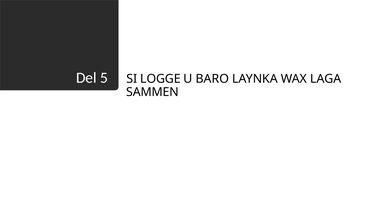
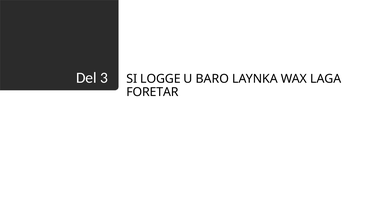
5: 5 -> 3 (104, 78)
SAMMEN: SAMMEN -> FORETAR (152, 92)
